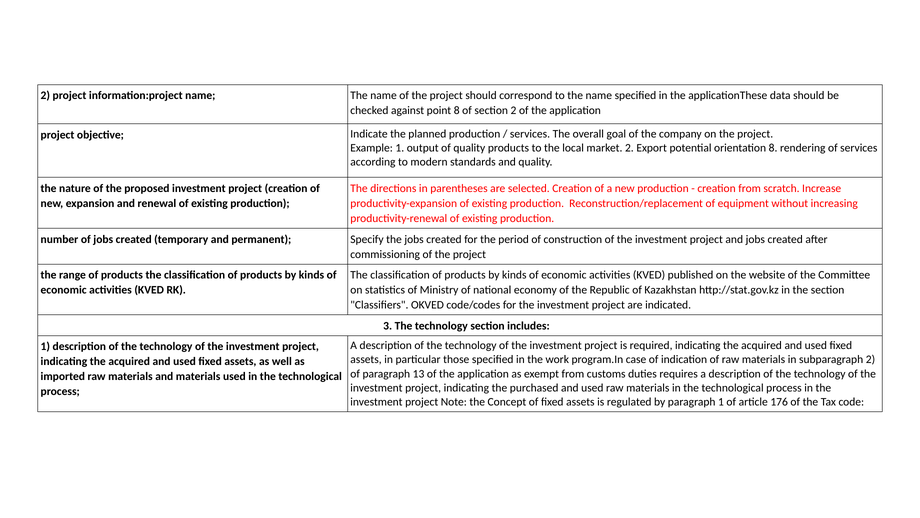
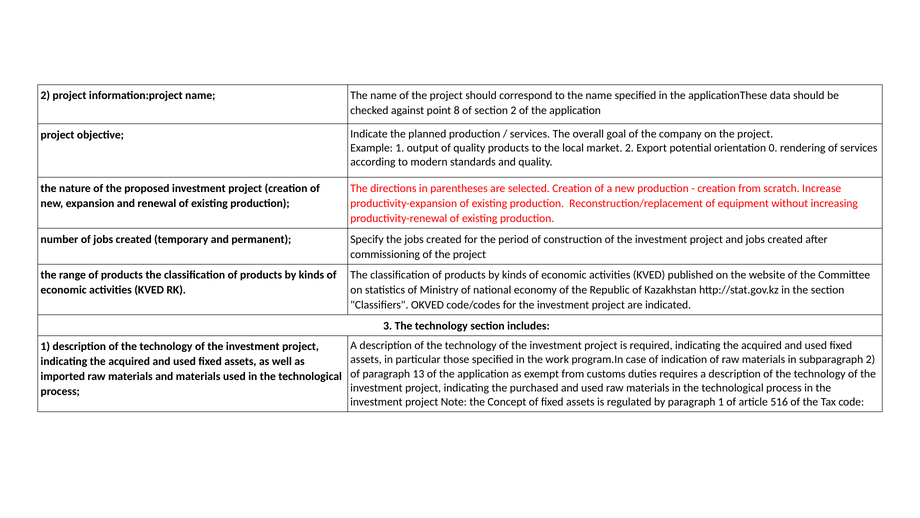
orientation 8: 8 -> 0 (773, 148)
176: 176 -> 516 (779, 401)
